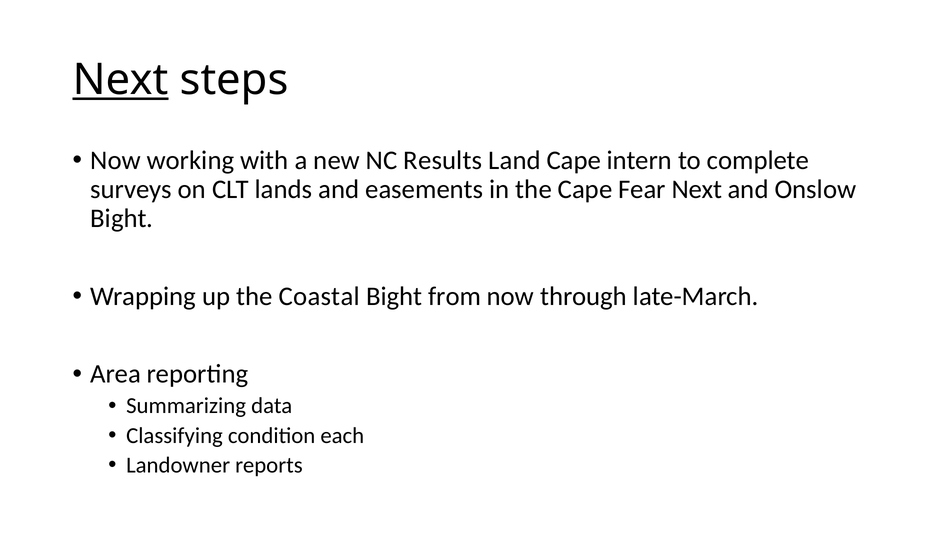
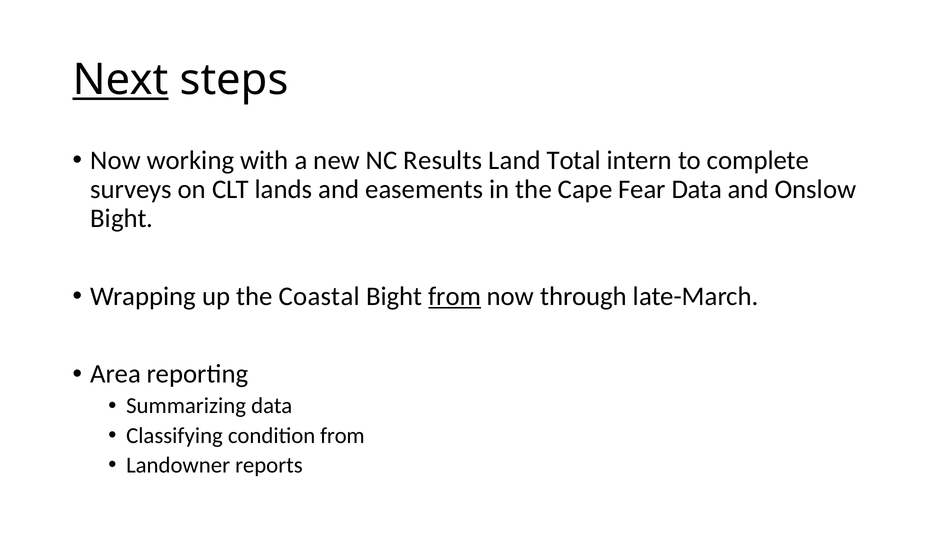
Land Cape: Cape -> Total (574, 160)
Fear Next: Next -> Data (697, 189)
from underline: none -> present (455, 296)
condition each: each -> from (342, 435)
